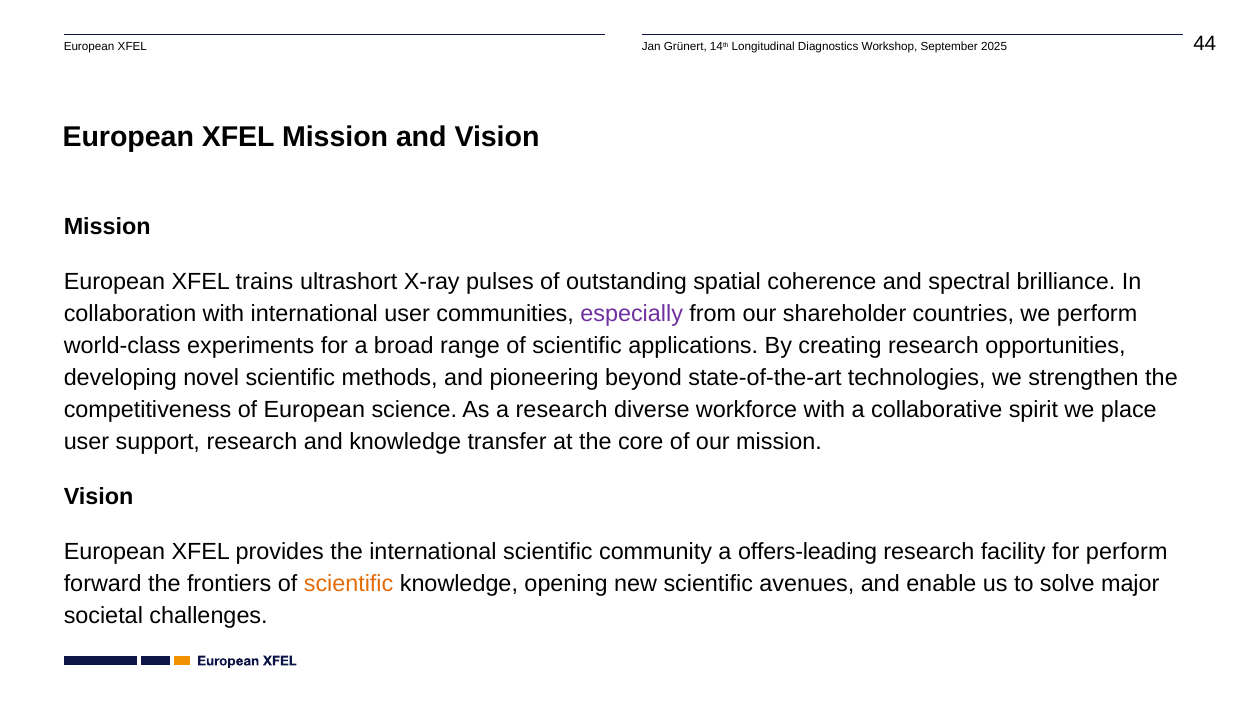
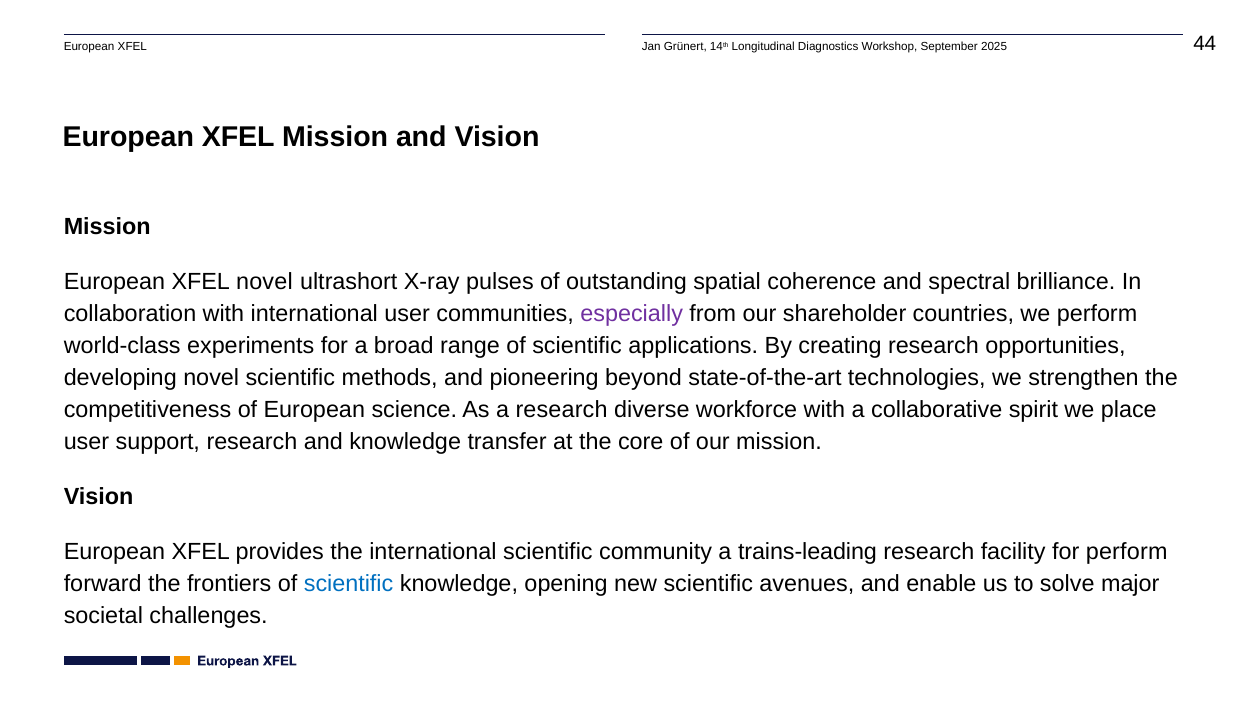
XFEL trains: trains -> novel (264, 282)
offers-leading: offers-leading -> trains-leading (807, 552)
scientific colour: orange -> blue (349, 584)
